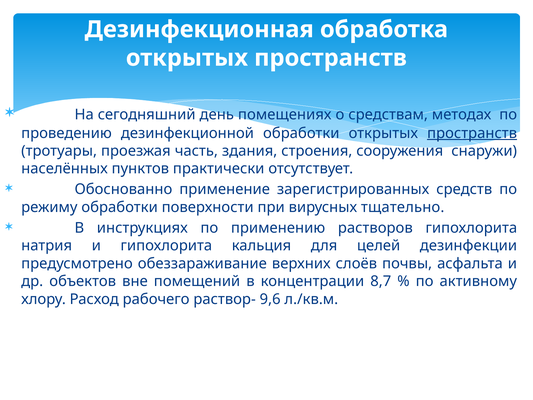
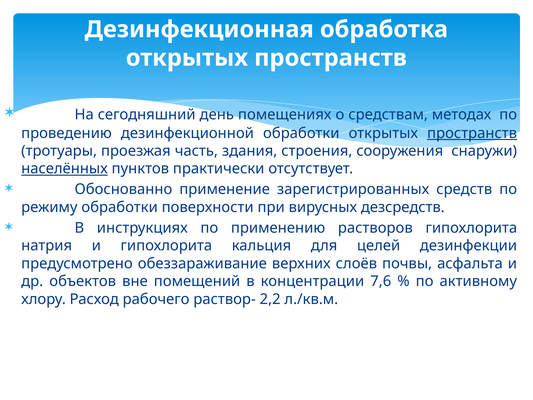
населённых underline: none -> present (64, 169)
тщательно: тщательно -> дезсредств (403, 207)
8,7: 8,7 -> 7,6 (381, 281)
9,6: 9,6 -> 2,2 (270, 299)
